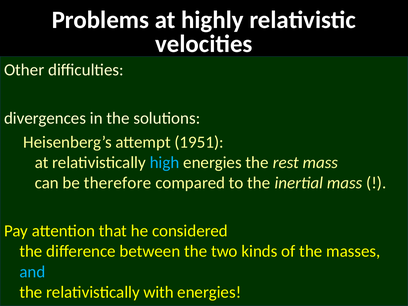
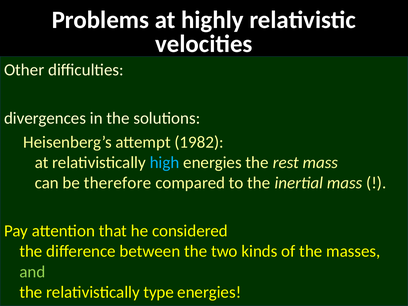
1951: 1951 -> 1982 (199, 142)
and colour: light blue -> light green (32, 272)
with: with -> type (159, 292)
